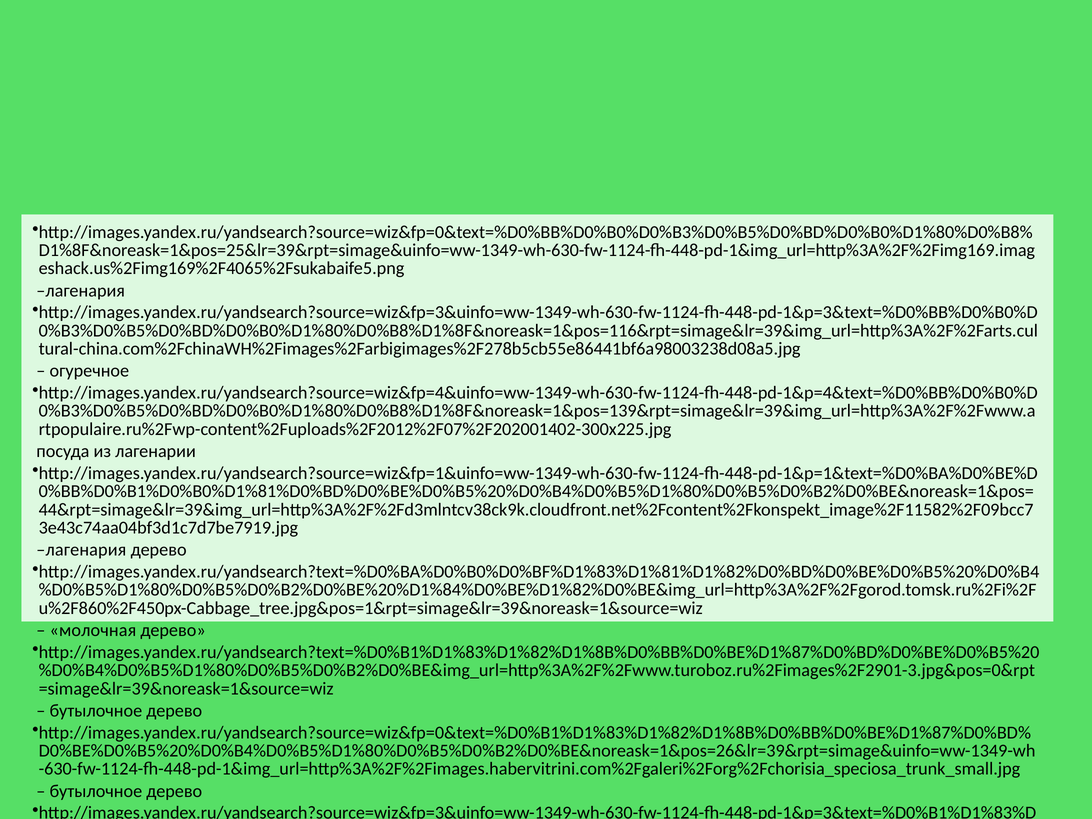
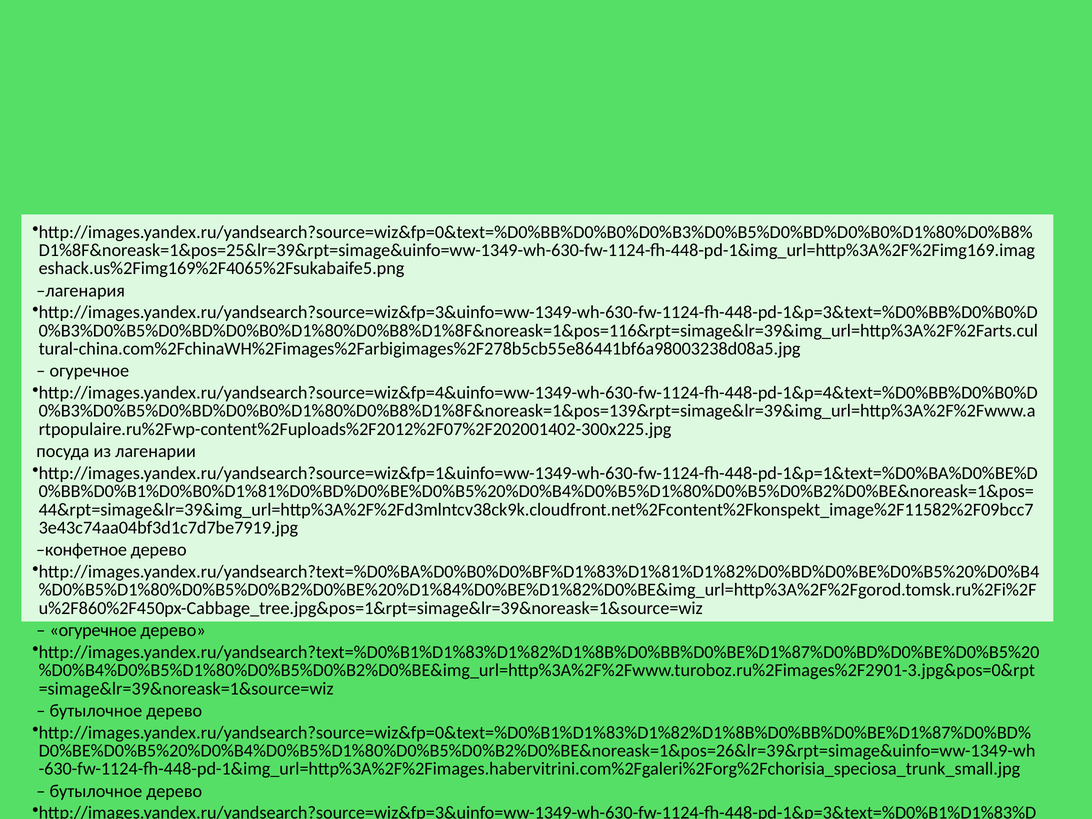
лагенария: лагенария -> конфетное (82, 550)
молочная: молочная -> огуречное (93, 630)
